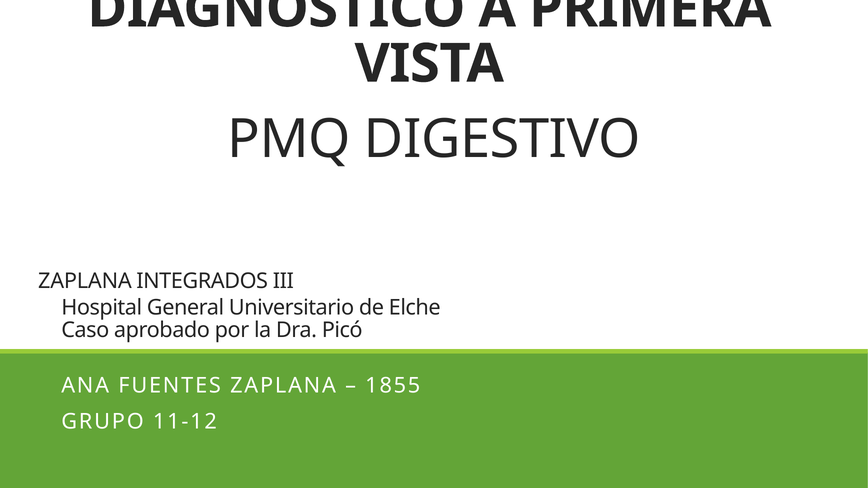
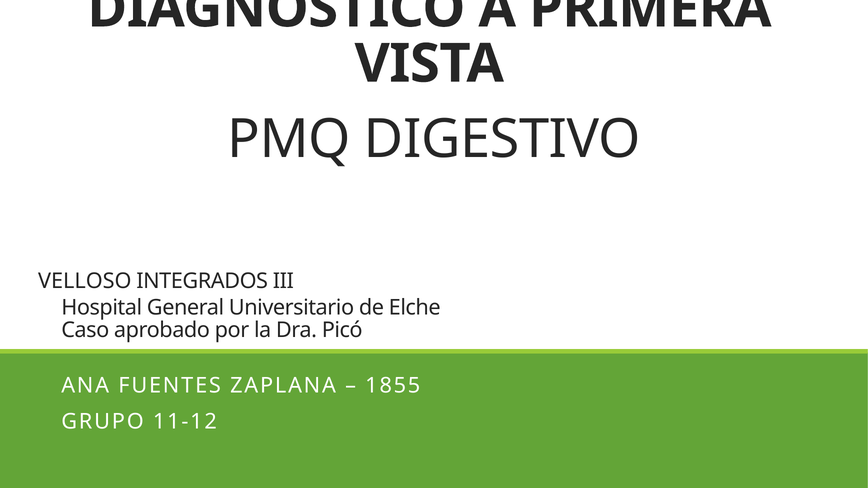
ZAPLANA: ZAPLANA -> VELLOSO (85, 281)
